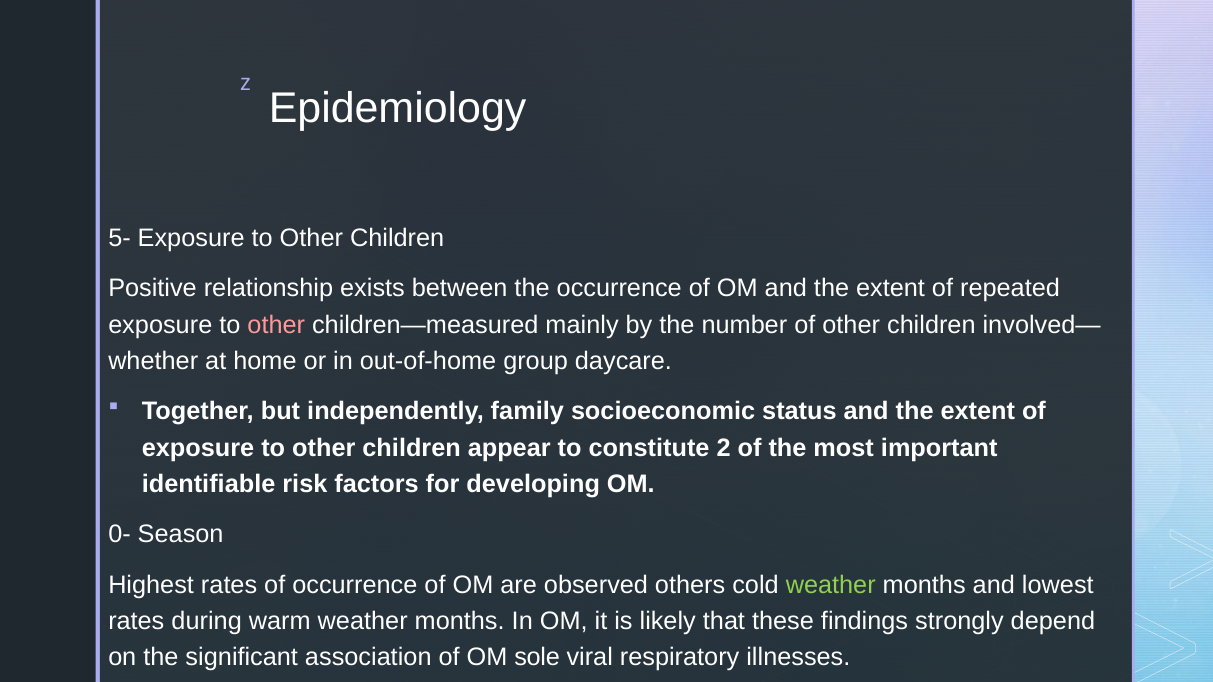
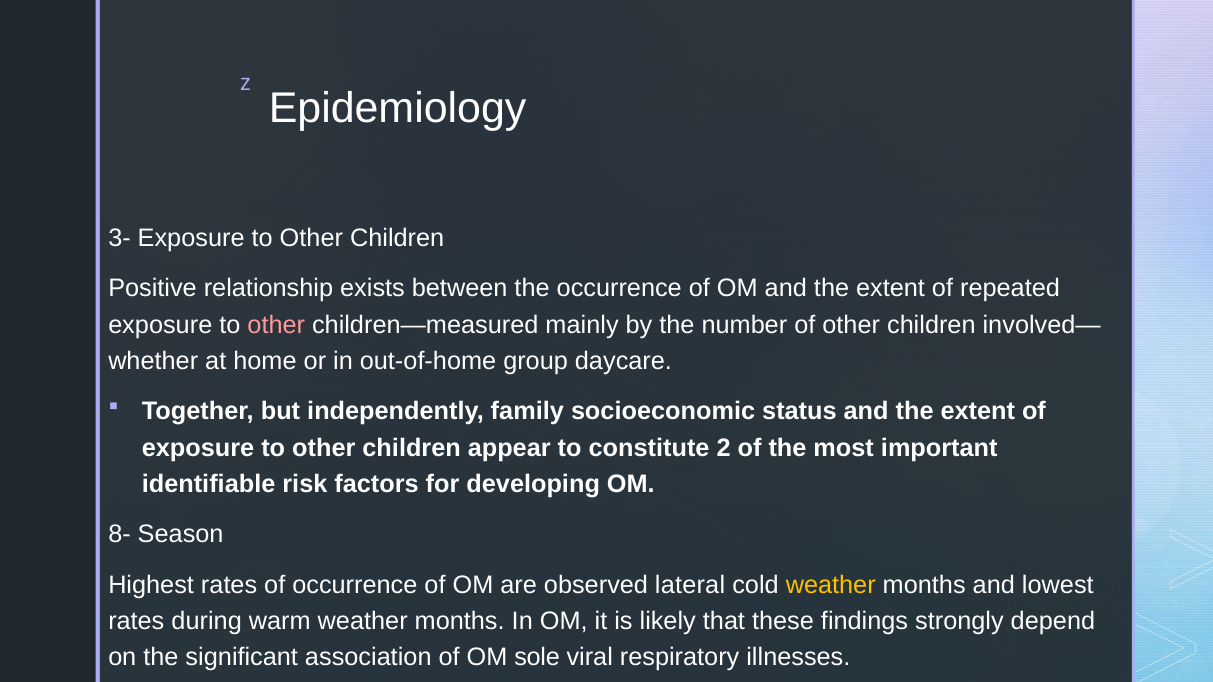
5-: 5- -> 3- (119, 238)
0-: 0- -> 8- (119, 535)
others: others -> lateral (690, 585)
weather colour: light green -> yellow (831, 585)
